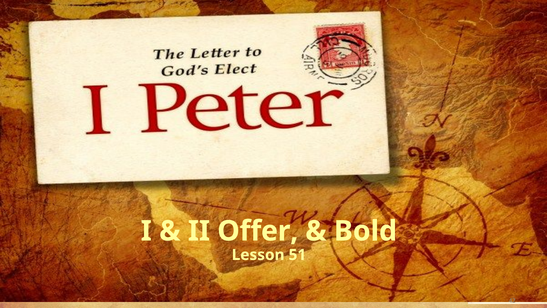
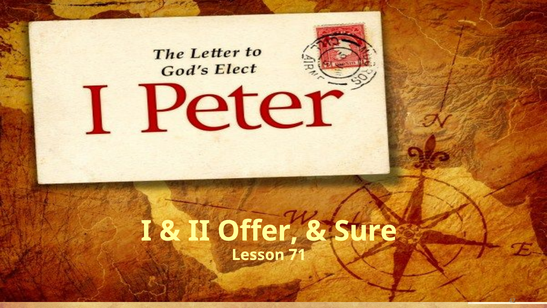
Bold: Bold -> Sure (366, 231)
51: 51 -> 71 (297, 255)
